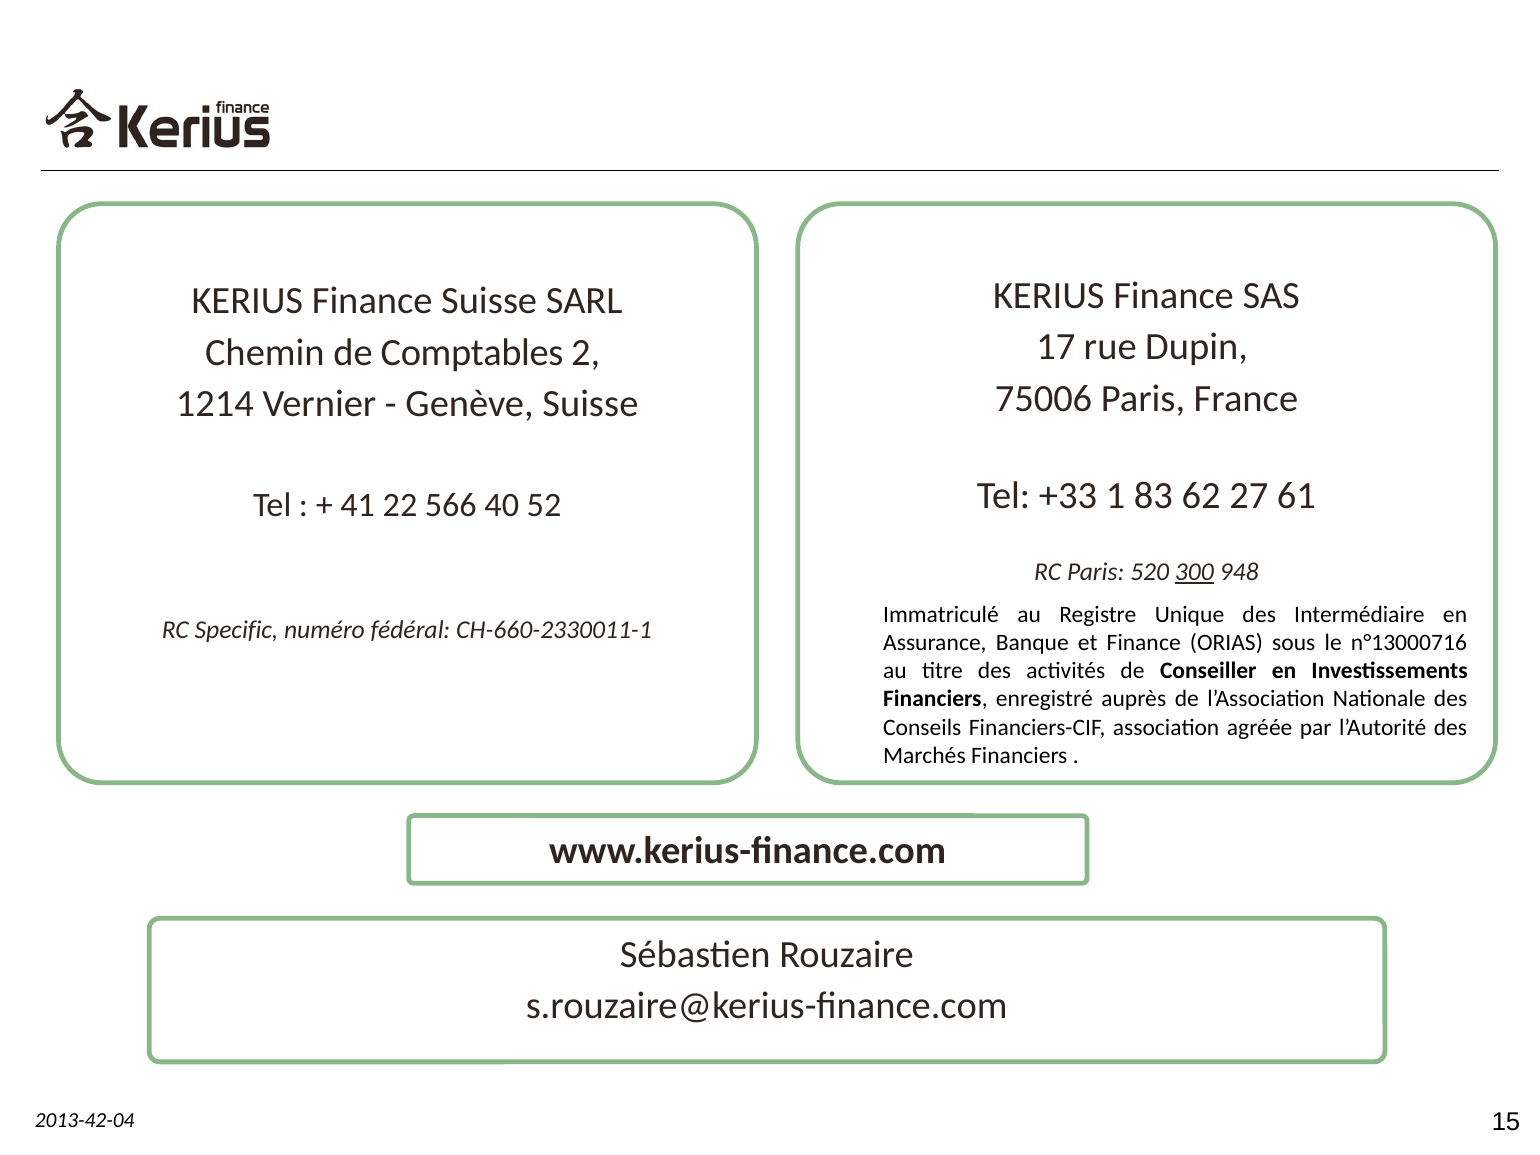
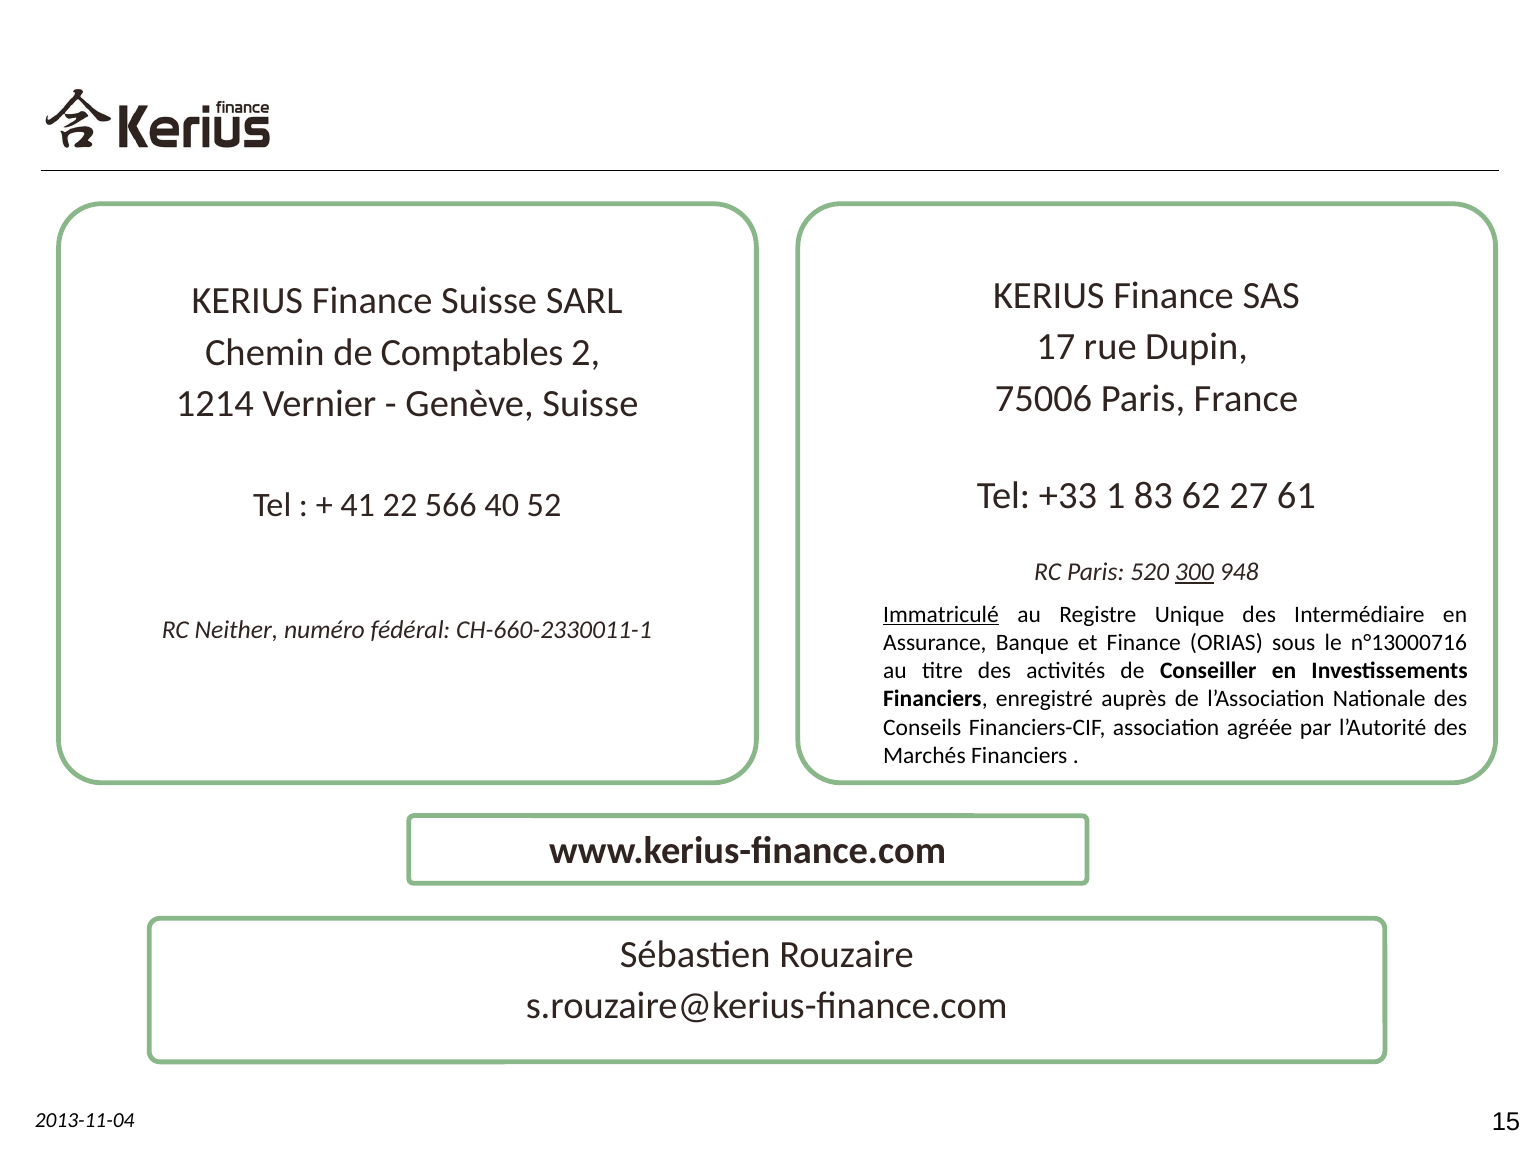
Immatriculé underline: none -> present (941, 614)
Specific: Specific -> Neither (236, 630)
2013-42-04: 2013-42-04 -> 2013-11-04 (85, 1121)
